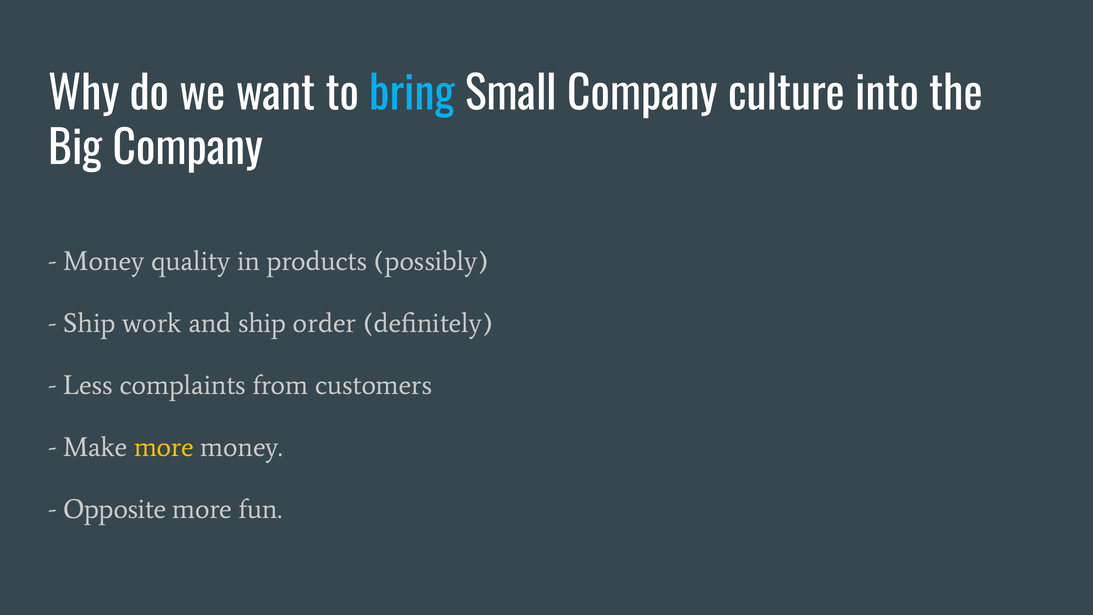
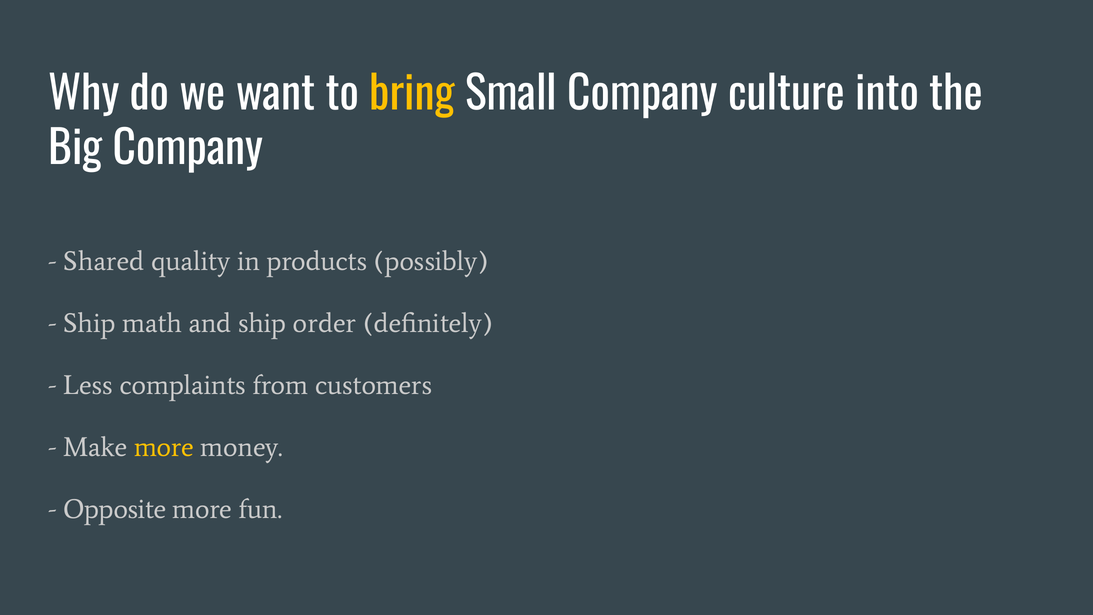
bring colour: light blue -> yellow (412, 95)
Money: Money -> Shared (104, 261)
work: work -> math (152, 323)
